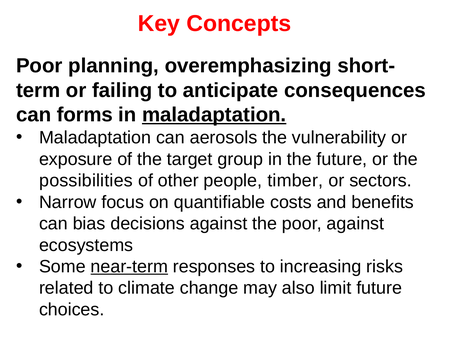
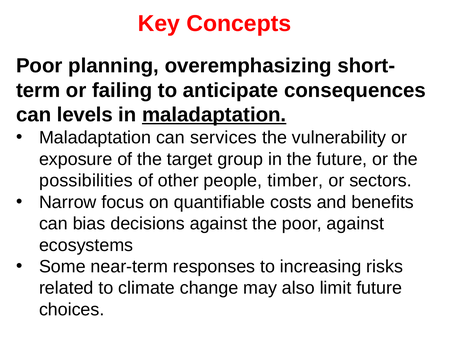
forms: forms -> levels (85, 115)
aerosols: aerosols -> services (223, 138)
near-term underline: present -> none (129, 267)
